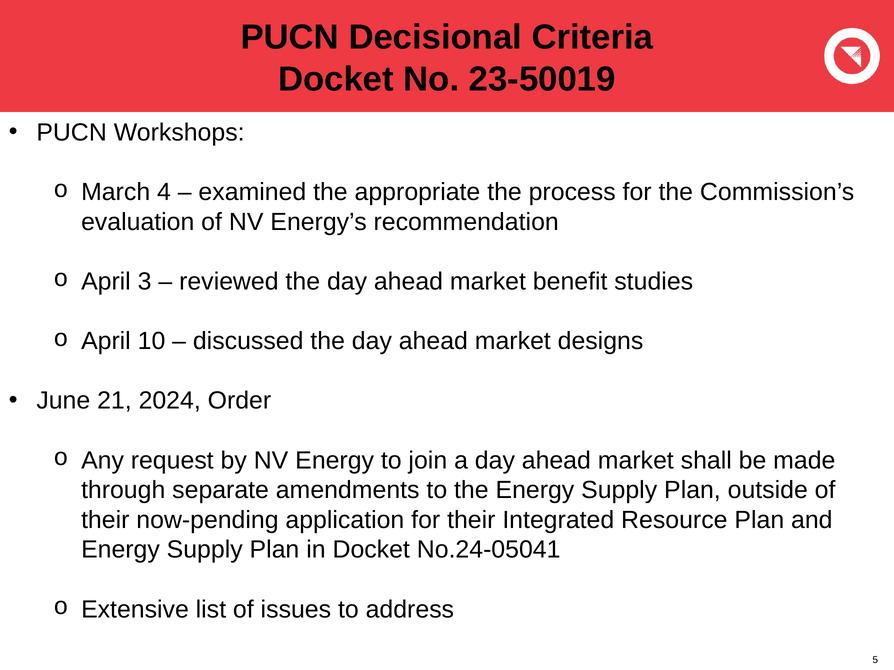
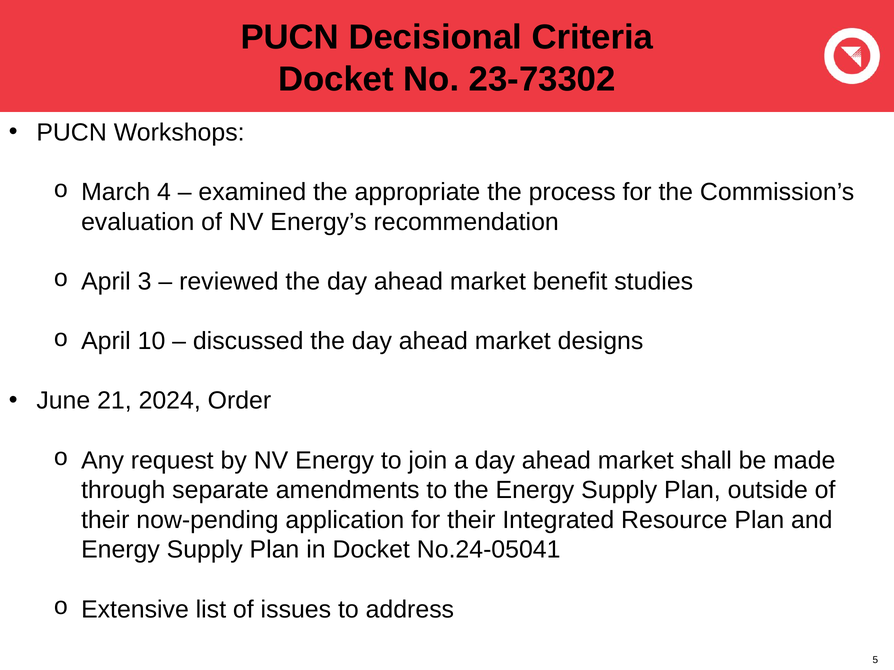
23-50019: 23-50019 -> 23-73302 (542, 79)
